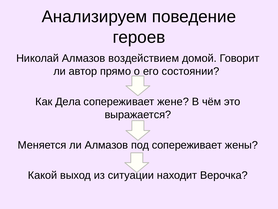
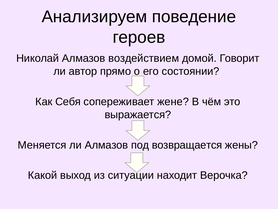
Дела: Дела -> Себя (68, 101)
под сопереживает: сопереживает -> возвращается (187, 145)
